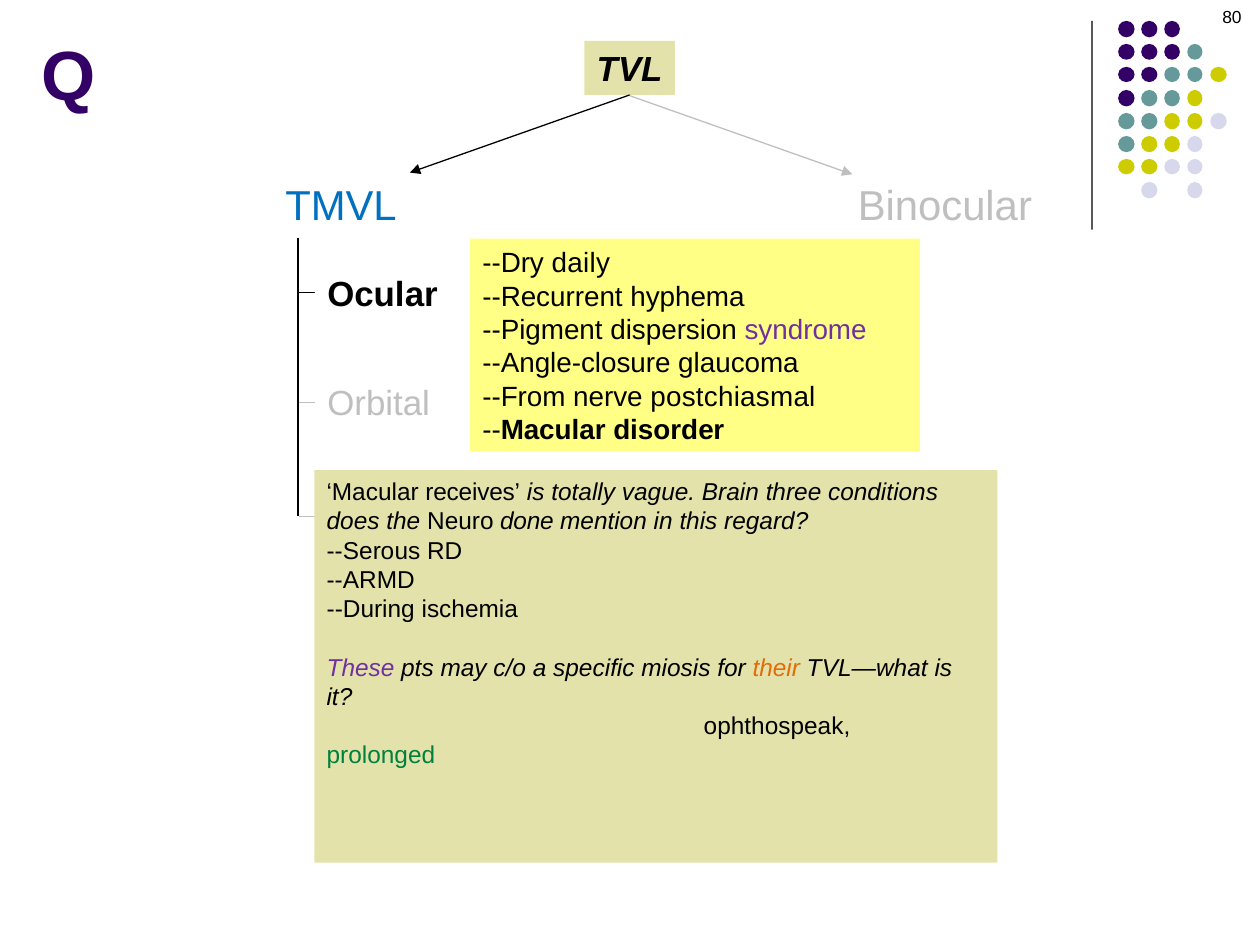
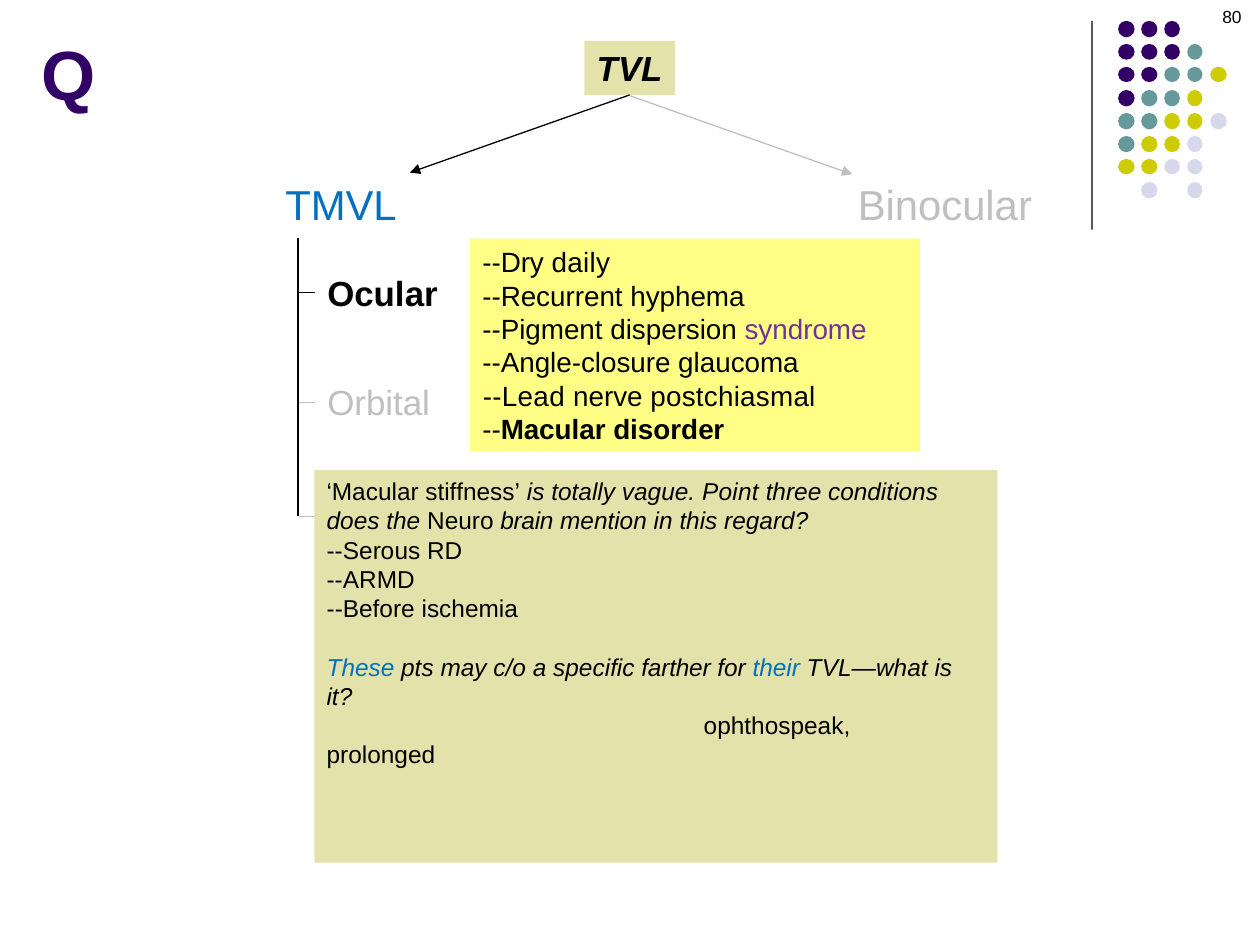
--From: --From -> --Lead (524, 397)
receives: receives -> stiffness (473, 493)
Brain: Brain -> Point (730, 493)
done: done -> brain (527, 522)
--During: --During -> --Before (371, 610)
These colour: purple -> blue (361, 668)
miosis: miosis -> farther (676, 668)
their colour: orange -> blue (776, 668)
prolonged colour: green -> black (381, 756)
